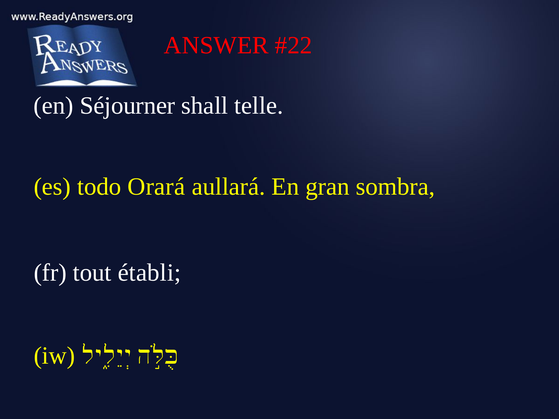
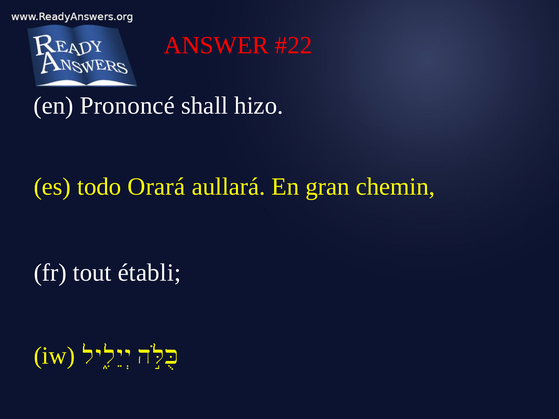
Séjourner: Séjourner -> Prononcé (127, 106)
telle: telle -> hizo (259, 106)
sombra: sombra -> chemin (395, 187)
